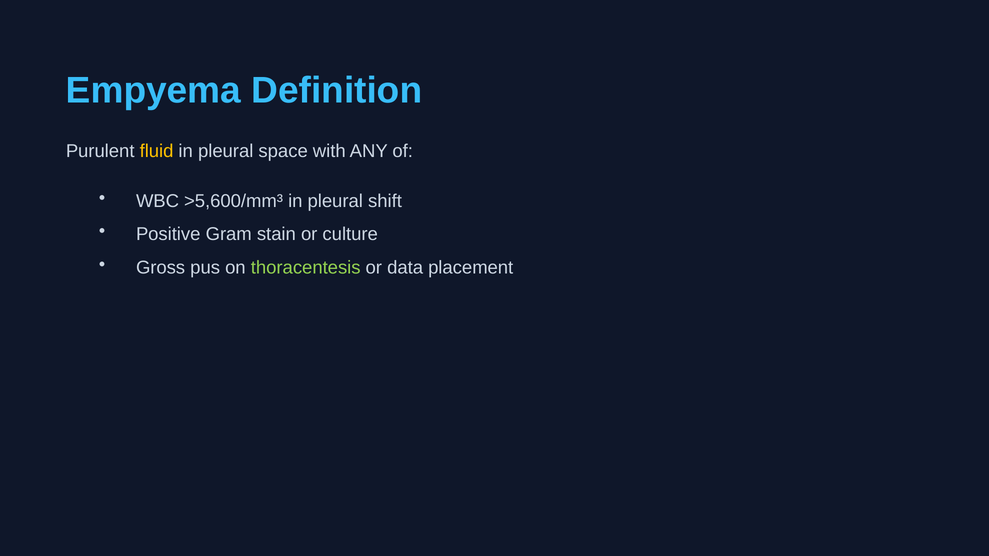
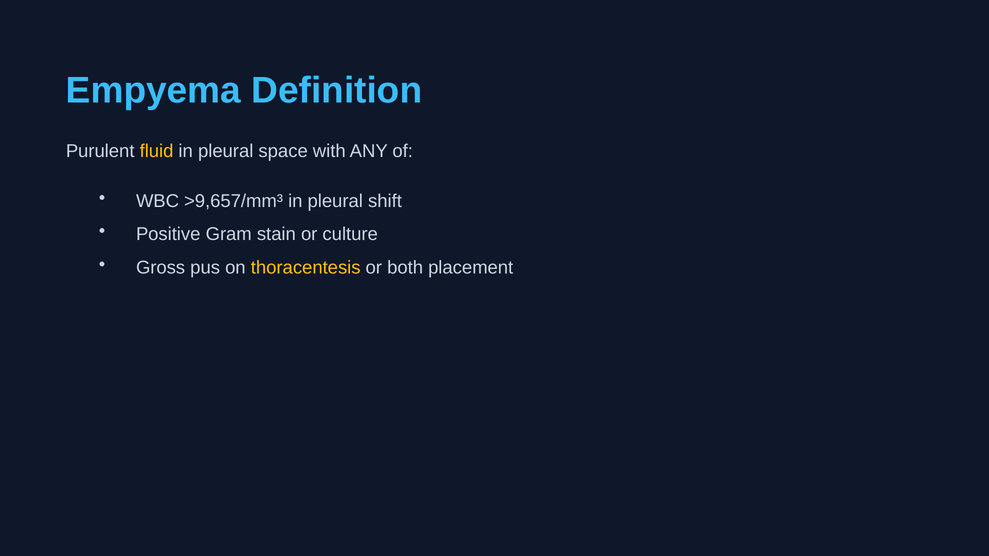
>5,600/mm³: >5,600/mm³ -> >9,657/mm³ (234, 201)
thoracentesis colour: light green -> yellow (306, 268)
data: data -> both (405, 268)
